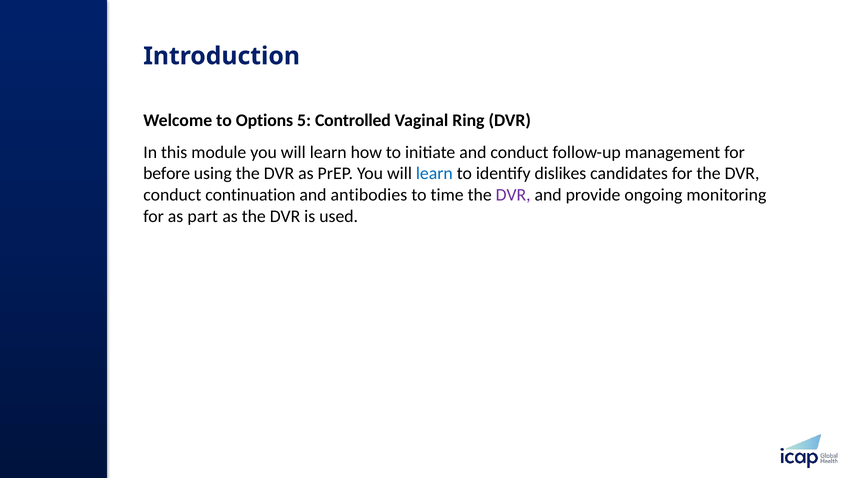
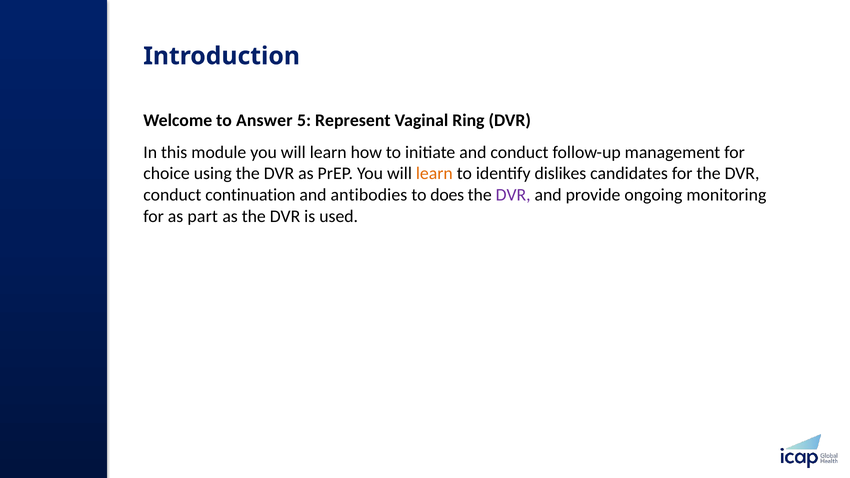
Options: Options -> Answer (264, 120)
Controlled: Controlled -> Represent (353, 120)
before: before -> choice (167, 174)
learn colour: blue -> orange (434, 174)
time: time -> does (447, 195)
